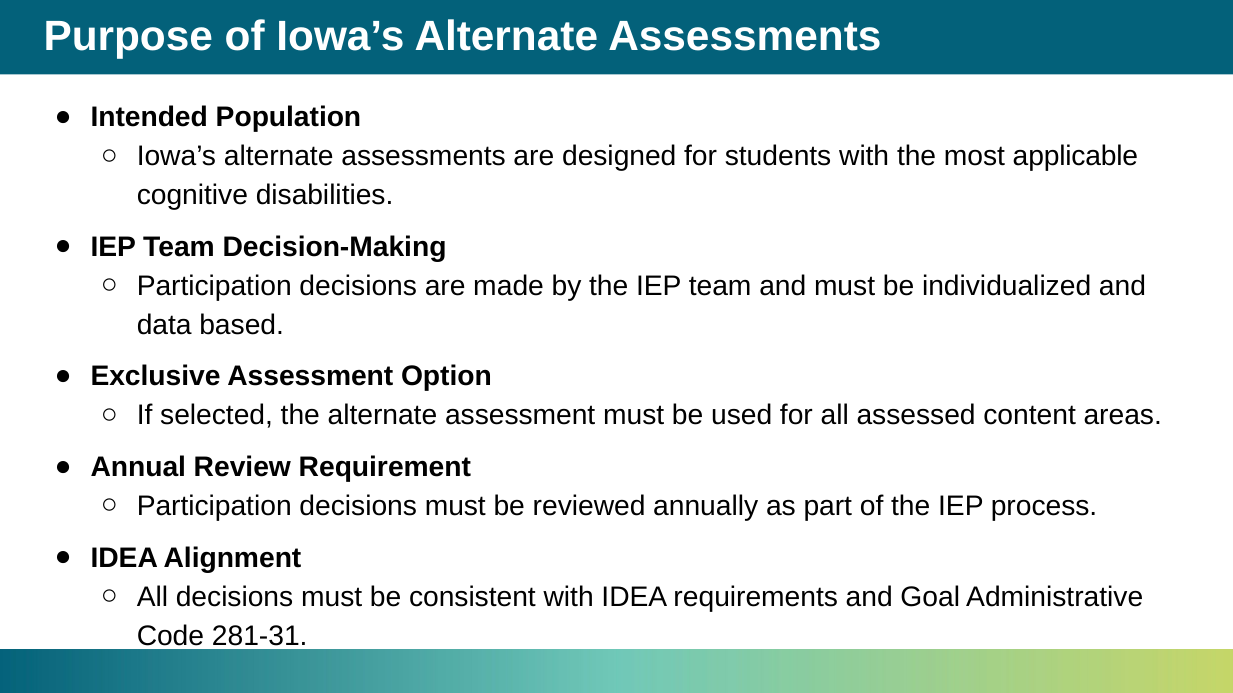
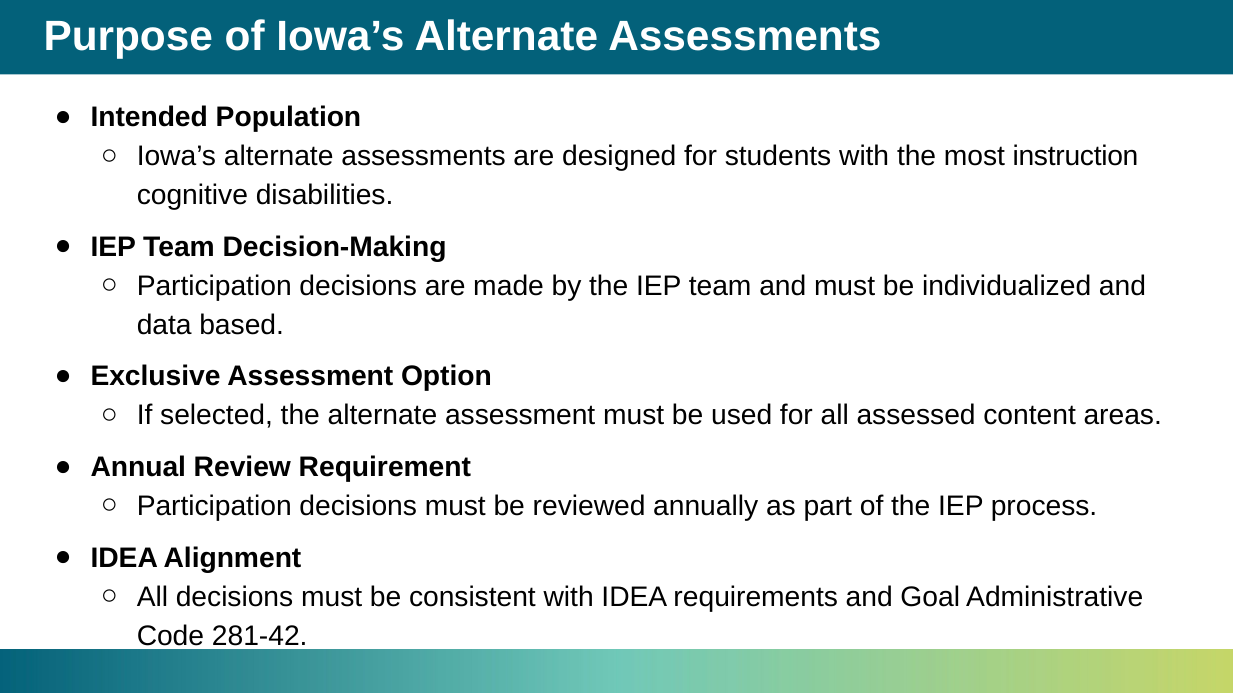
applicable: applicable -> instruction (1076, 156)
281-31: 281-31 -> 281-42 (260, 636)
